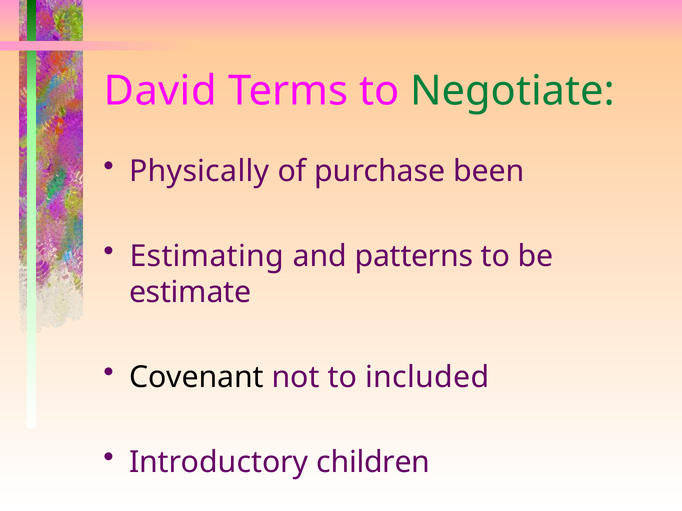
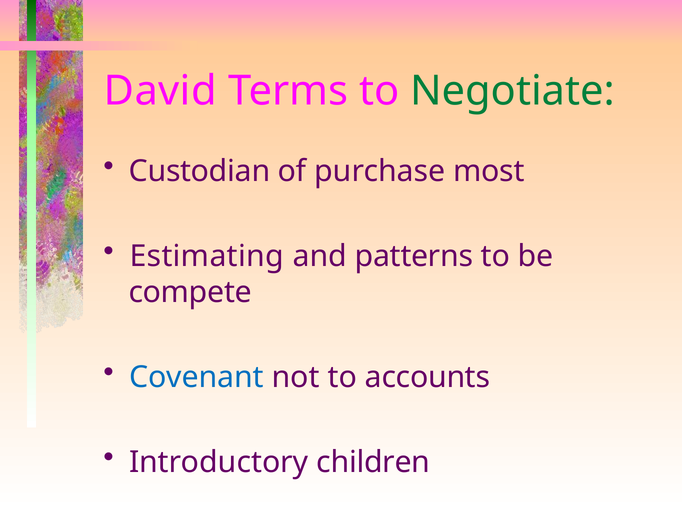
Physically: Physically -> Custodian (200, 171)
been: been -> most (489, 171)
estimate: estimate -> compete (190, 293)
Covenant colour: black -> blue (196, 378)
included: included -> accounts (427, 378)
